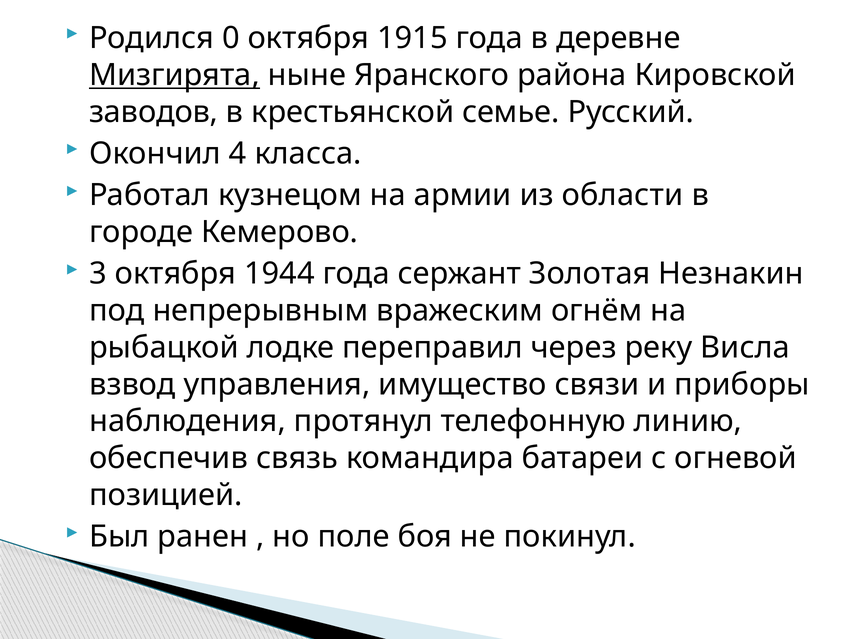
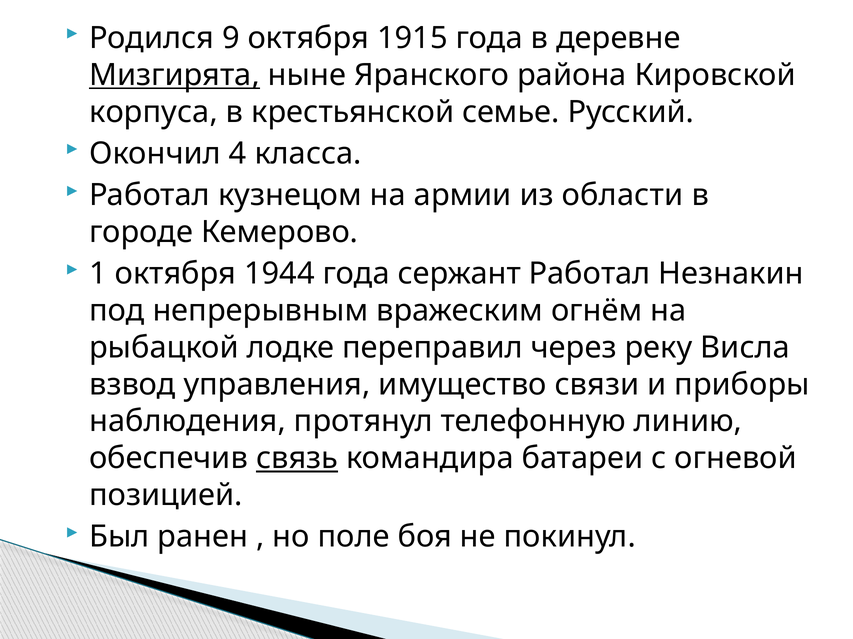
0: 0 -> 9 (231, 38)
заводов: заводов -> корпуса (154, 112)
3: 3 -> 1 (98, 274)
сержант Золотая: Золотая -> Работал (590, 274)
связь underline: none -> present (297, 459)
